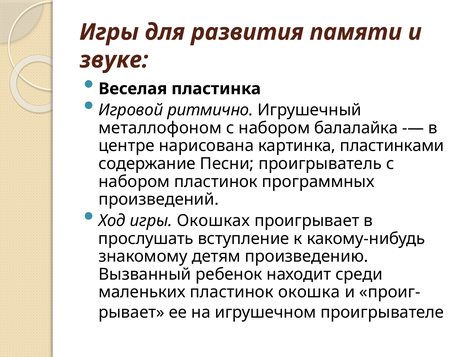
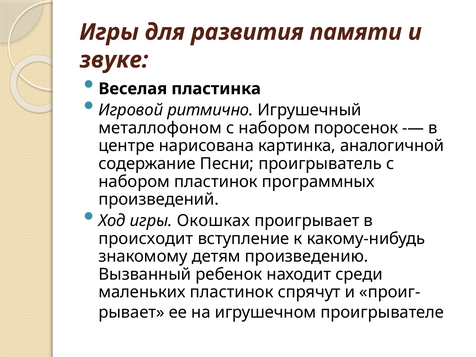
балалайка: балалайка -> поросенок (356, 128)
пластинками: пластинками -> аналогичной (392, 146)
прослушать: прослушать -> происходит (146, 239)
окошка: окошка -> спрячут (309, 292)
